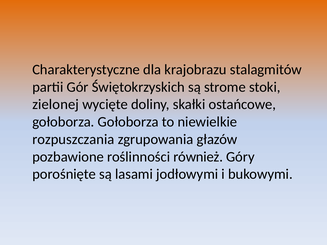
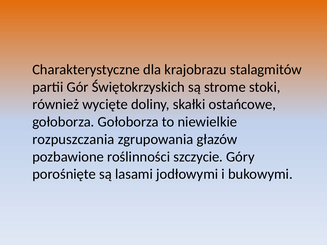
zielonej: zielonej -> również (56, 105)
również: również -> szczycie (198, 157)
